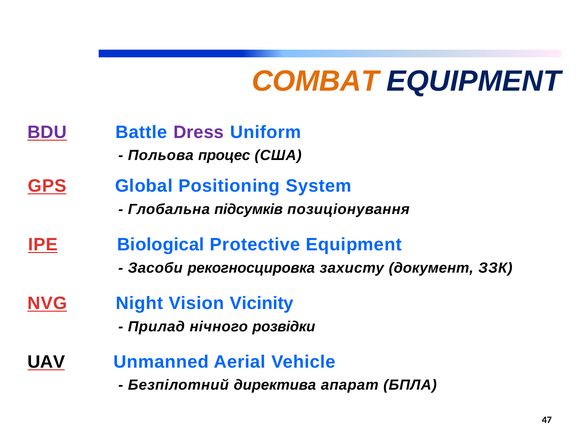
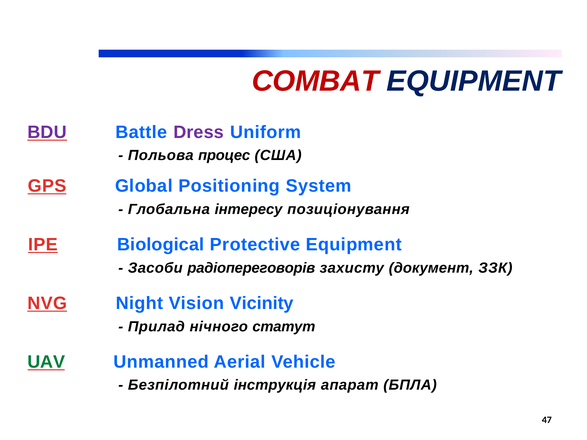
COMBAT colour: orange -> red (315, 81)
підсумків: підсумків -> інтересу (249, 209)
рекогносцировка: рекогносцировка -> радіопереговорів (251, 268)
розвідки: розвідки -> статут (284, 327)
UAV colour: black -> green (46, 362)
директива: директива -> інструкція (275, 385)
